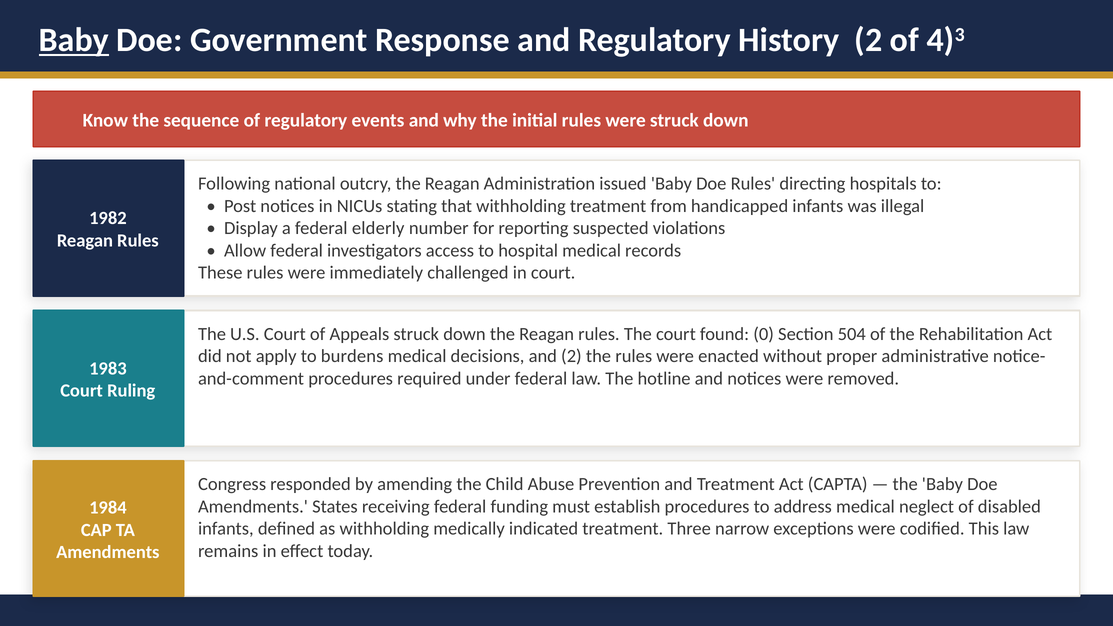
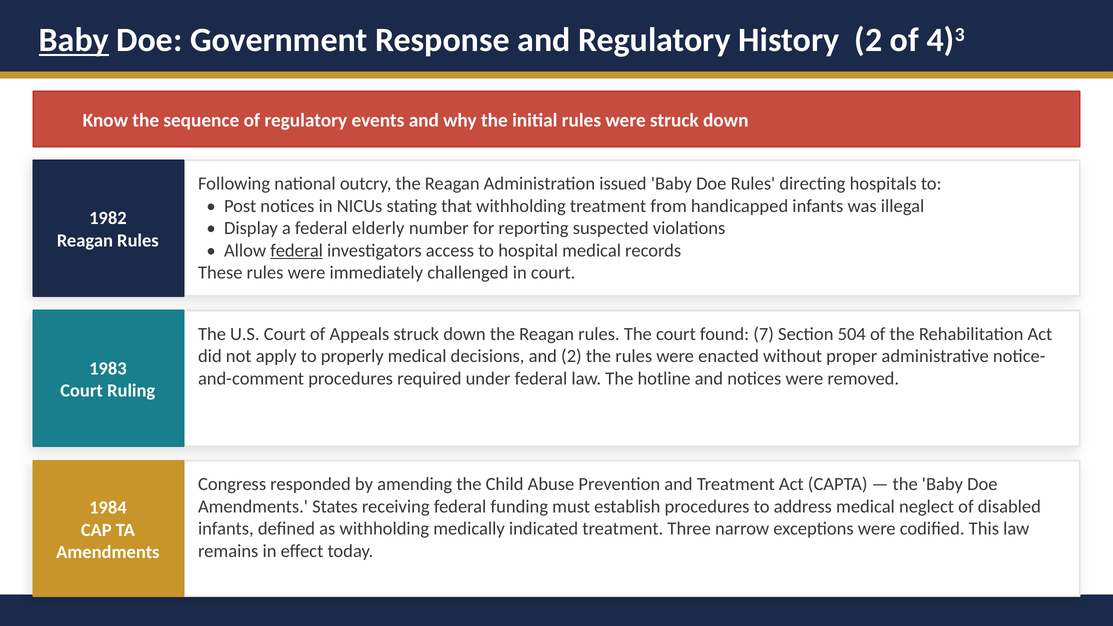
federal underline: none -> present (297, 251)
0: 0 -> 7 (764, 334)
burdens: burdens -> properly (352, 356)
